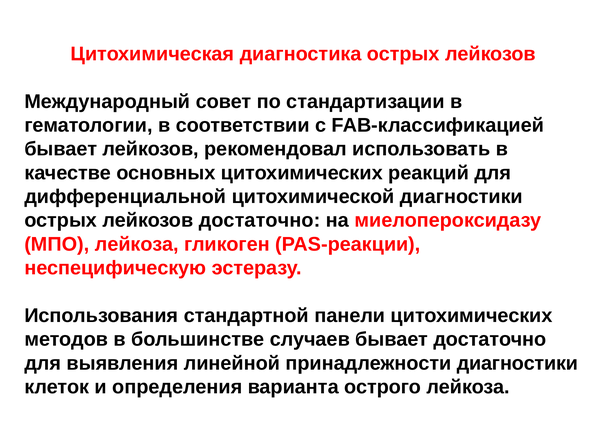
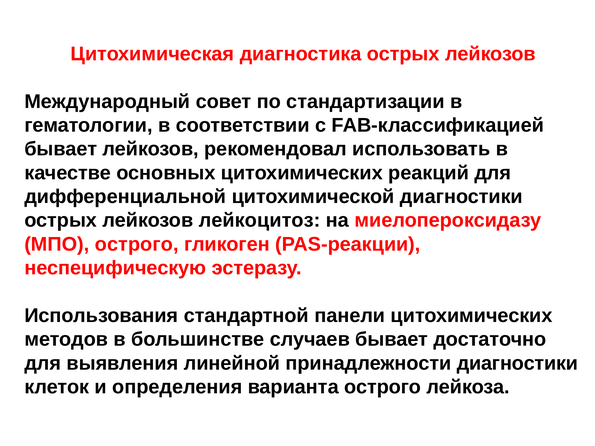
лейкозов достаточно: достаточно -> лейкоцитоз (260, 221)
МПО лейкоза: лейкоза -> острого (137, 244)
